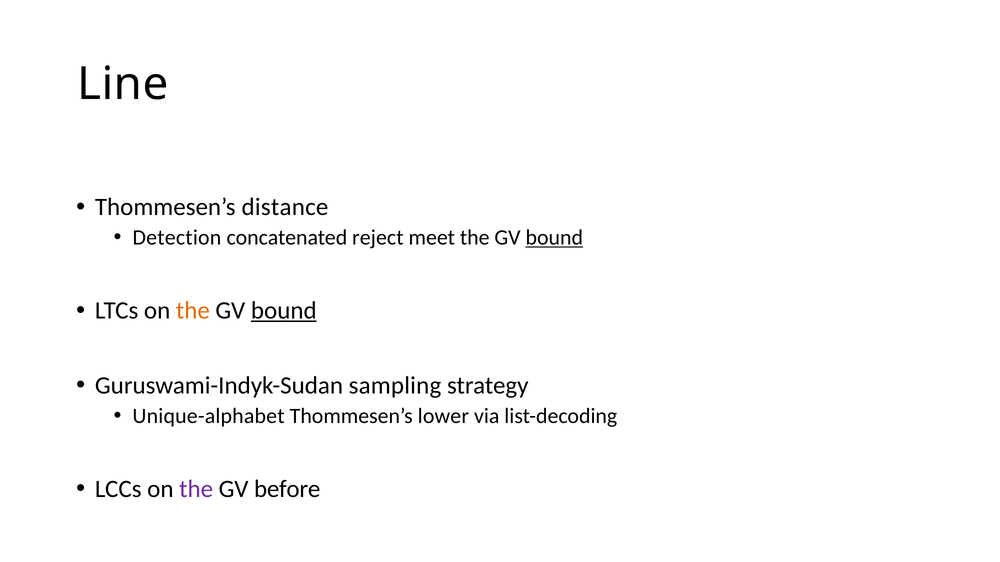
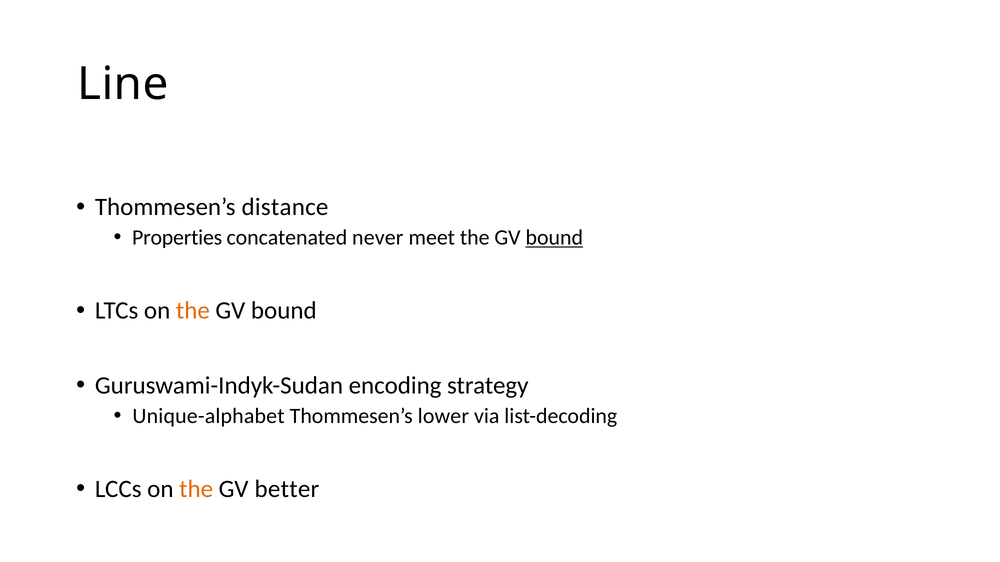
Detection: Detection -> Properties (177, 238)
reject: reject -> never (378, 238)
bound underline: present -> none (284, 311)
sampling: sampling -> encoding (395, 386)
the colour: purple -> orange (196, 489)
before: before -> better (287, 489)
